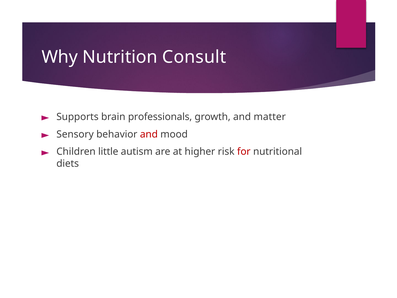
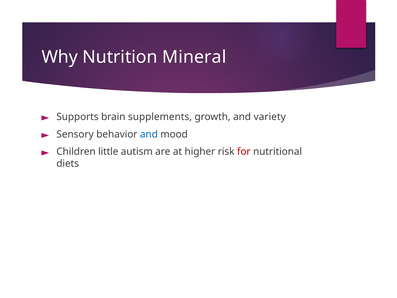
Consult: Consult -> Mineral (194, 57)
professionals: professionals -> supplements (160, 117)
matter: matter -> variety (270, 117)
and colour: red -> blue (149, 134)
